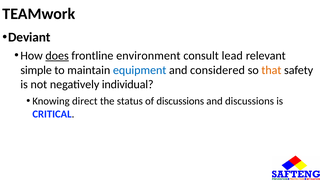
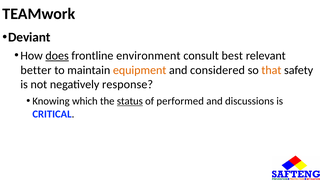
lead: lead -> best (232, 56)
simple: simple -> better (36, 70)
equipment colour: blue -> orange (140, 70)
individual: individual -> response (128, 84)
direct: direct -> which (85, 101)
status underline: none -> present (130, 101)
of discussions: discussions -> performed (180, 101)
